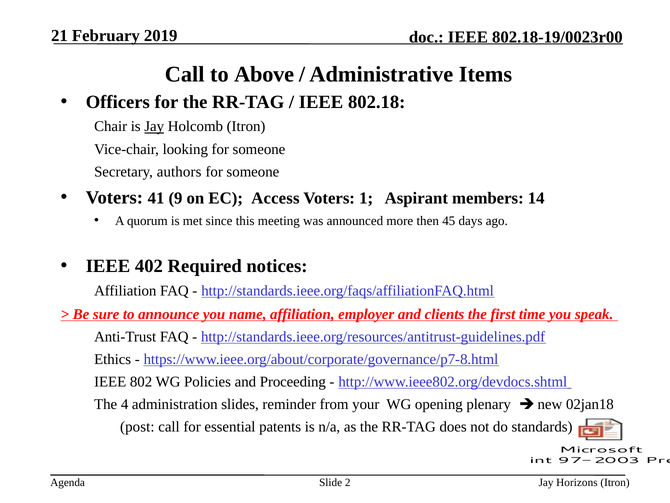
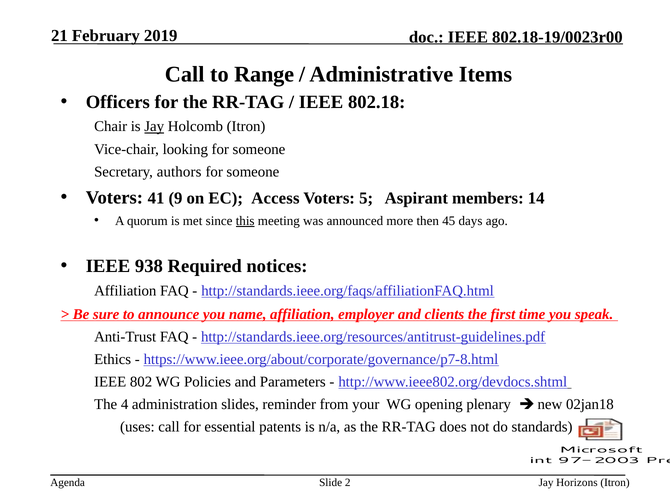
Above: Above -> Range (264, 74)
1: 1 -> 5 (366, 198)
this underline: none -> present (245, 221)
402: 402 -> 938 (149, 266)
Proceeding: Proceeding -> Parameters (293, 381)
post: post -> uses (137, 426)
